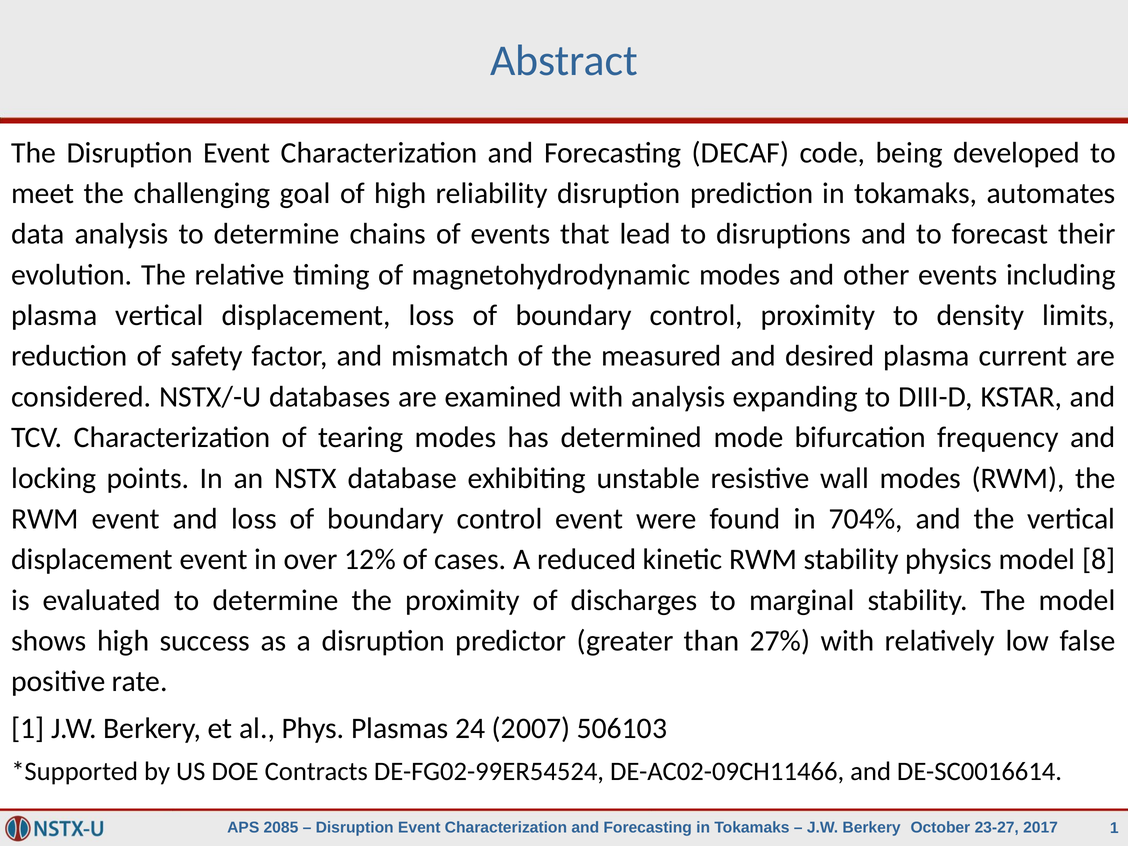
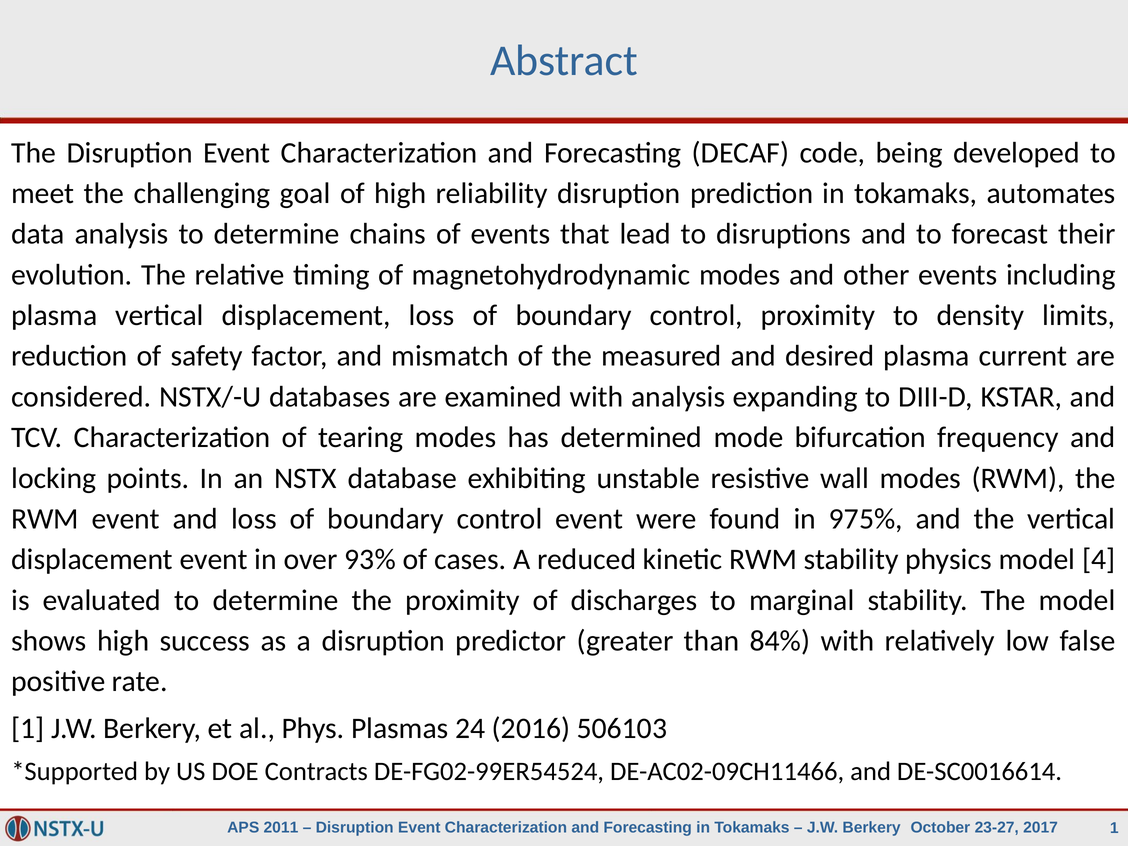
704%: 704% -> 975% (866, 519)
12%: 12% -> 93% (370, 560)
8: 8 -> 4 (1099, 560)
27%: 27% -> 84% (780, 641)
2007: 2007 -> 2016 (531, 728)
2085: 2085 -> 2011 (281, 827)
